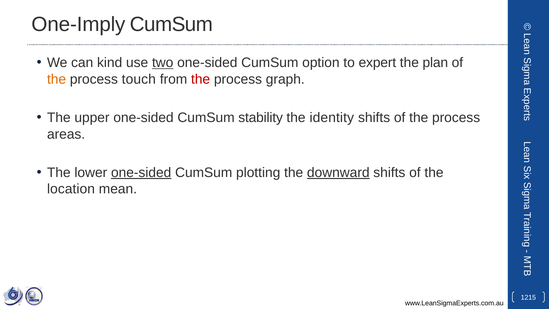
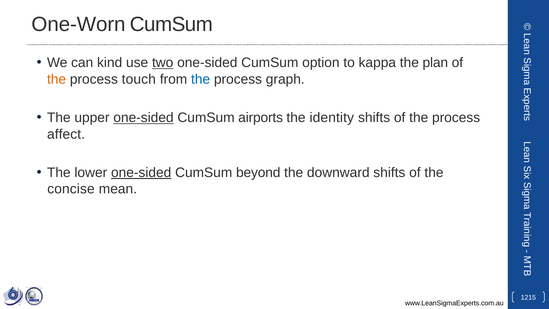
One-Imply: One-Imply -> One-Worn (79, 24)
expert: expert -> kappa (377, 63)
the colour: red -> blue (201, 79)
one-sided underline: none -> present (143, 118)
stability: stability -> airports (261, 118)
areas: areas -> affect (66, 134)
plotting: plotting -> beyond (258, 173)
downward underline: present -> none (338, 173)
location: location -> concise (71, 189)
